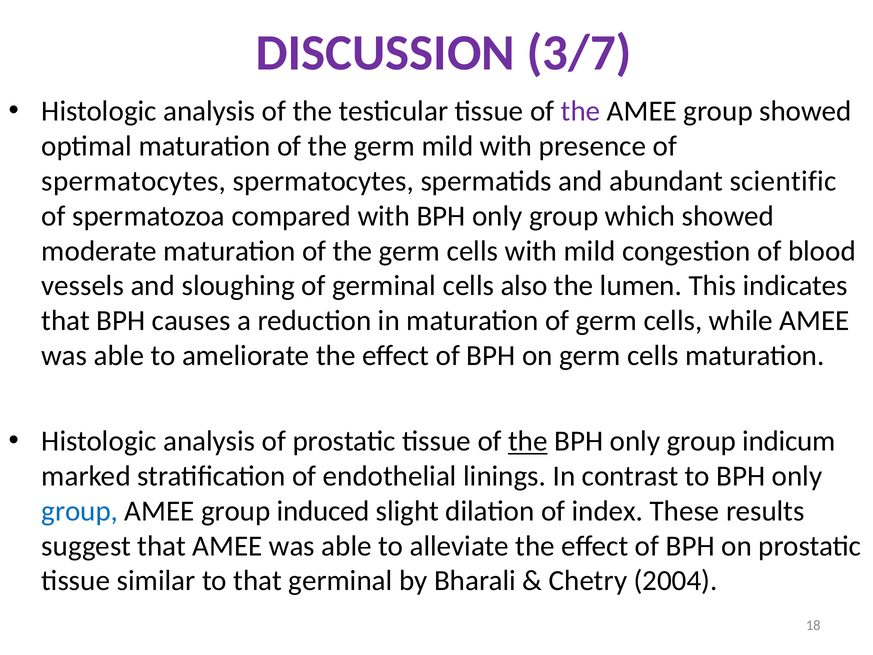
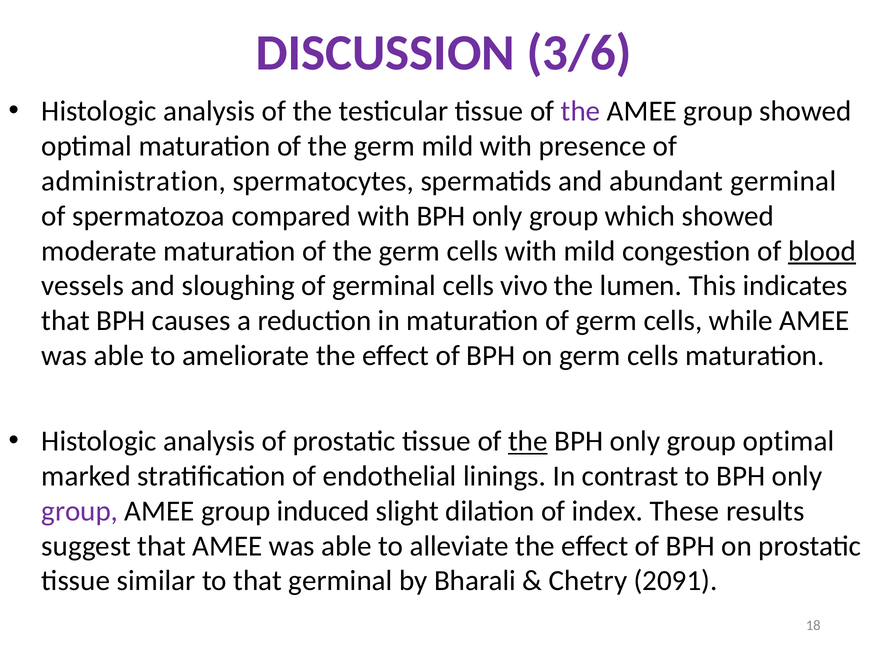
3/7: 3/7 -> 3/6 (579, 53)
spermatocytes: spermatocytes -> administration (134, 181)
abundant scientific: scientific -> germinal (783, 181)
blood underline: none -> present (822, 251)
also: also -> vivo (524, 286)
group indicum: indicum -> optimal (789, 441)
group colour: blue -> purple (80, 511)
2004: 2004 -> 2091 (676, 581)
